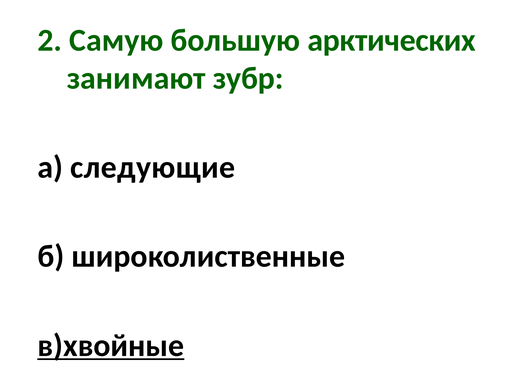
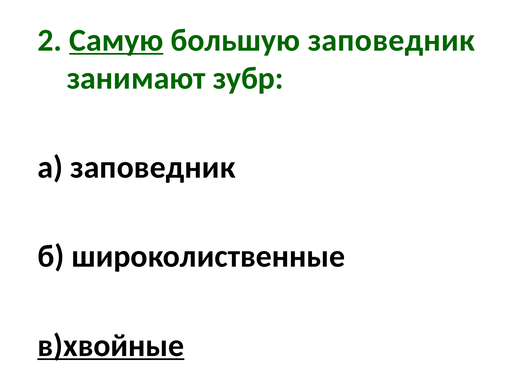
Самую underline: none -> present (116, 40)
большую арктических: арктических -> заповедник (391, 40)
а следующие: следующие -> заповедник (153, 168)
